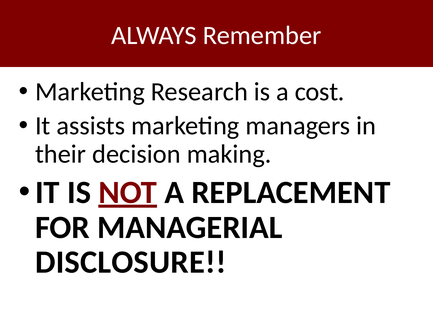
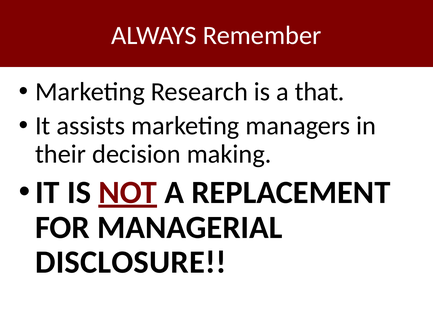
cost: cost -> that (320, 92)
